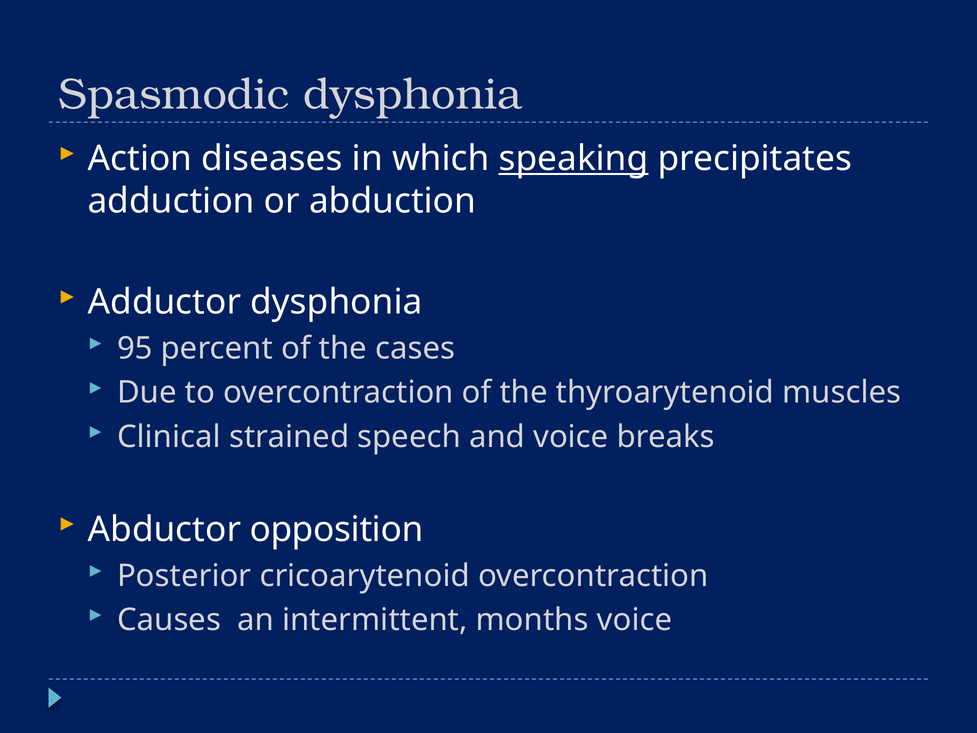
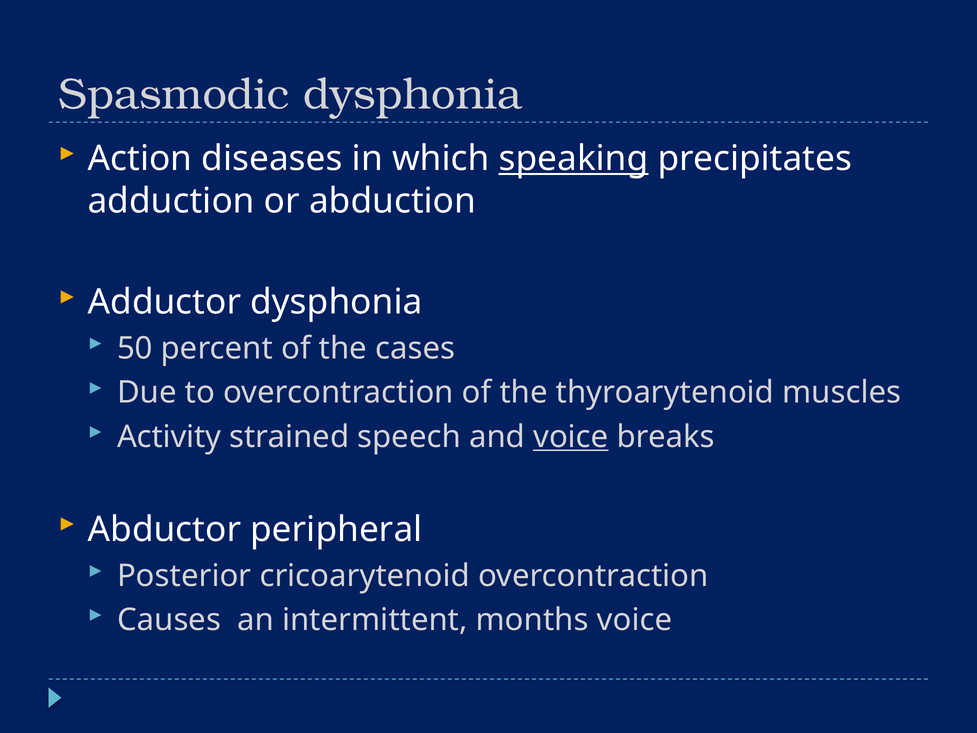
95: 95 -> 50 (135, 348)
Clinical: Clinical -> Activity (169, 437)
voice underline: none -> present (571, 437)
opposition: opposition -> peripheral (336, 529)
